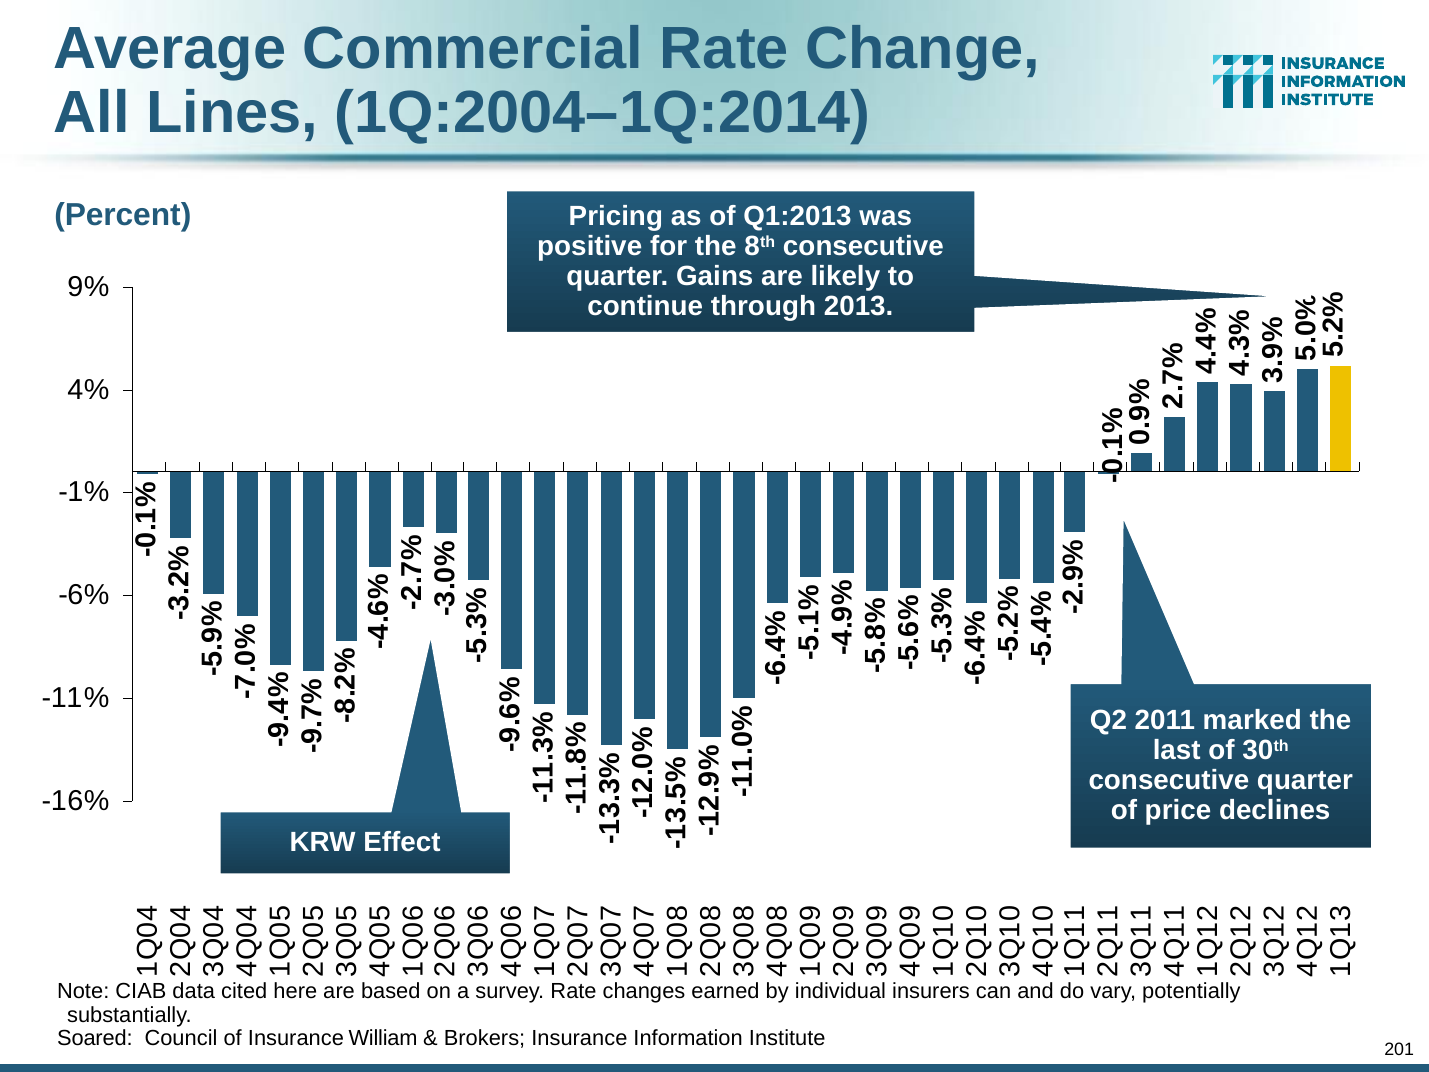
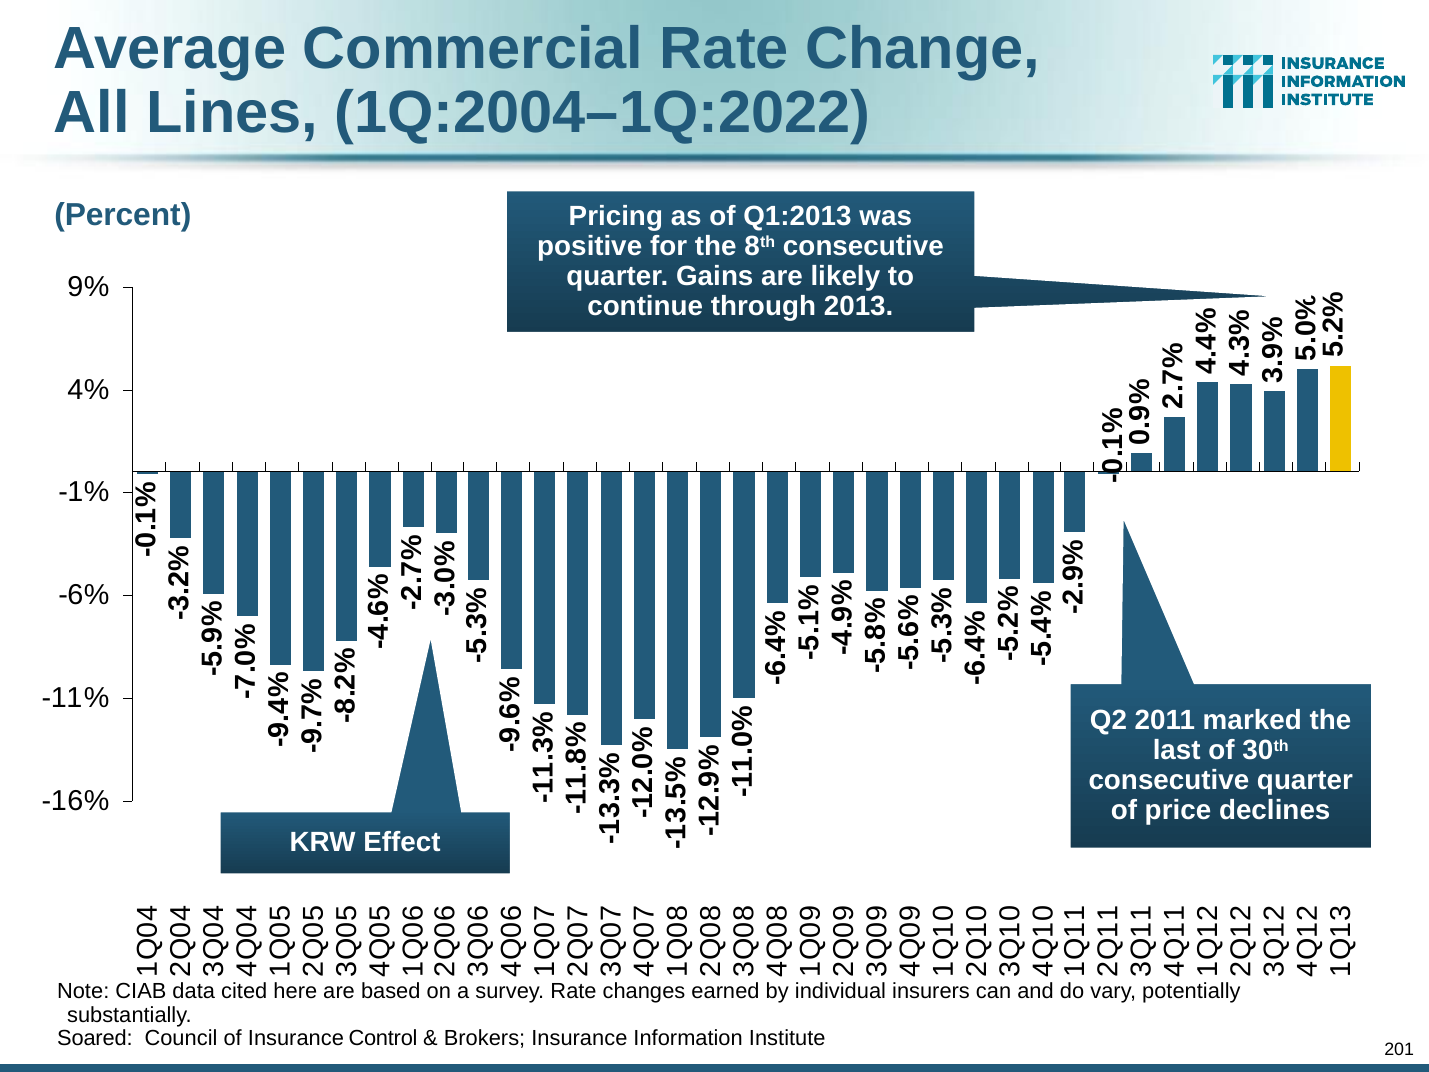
1Q:2004–1Q:2014: 1Q:2004–1Q:2014 -> 1Q:2004–1Q:2022 (603, 113)
William: William -> Control (383, 1038)
